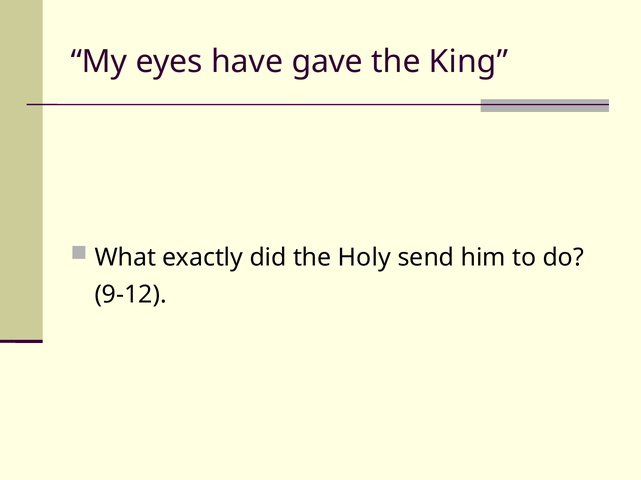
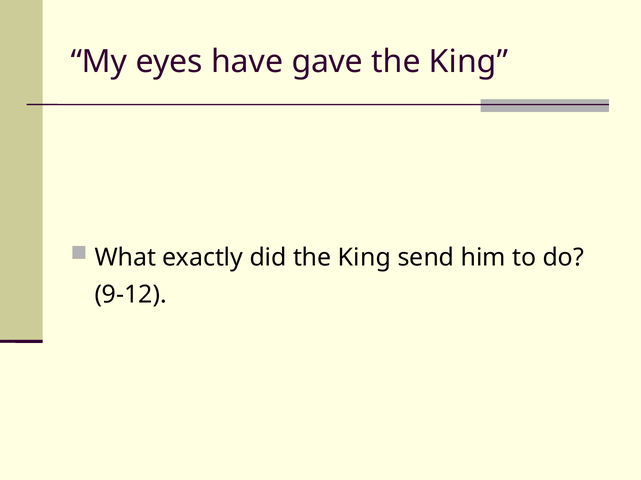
did the Holy: Holy -> King (364, 258)
